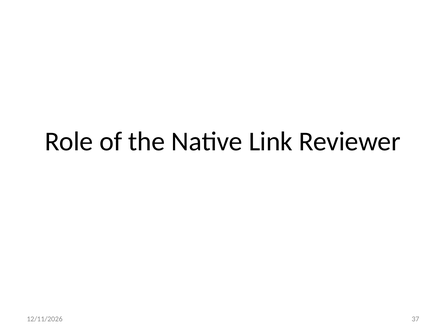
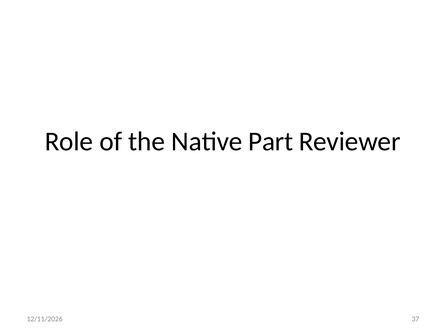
Link: Link -> Part (271, 142)
